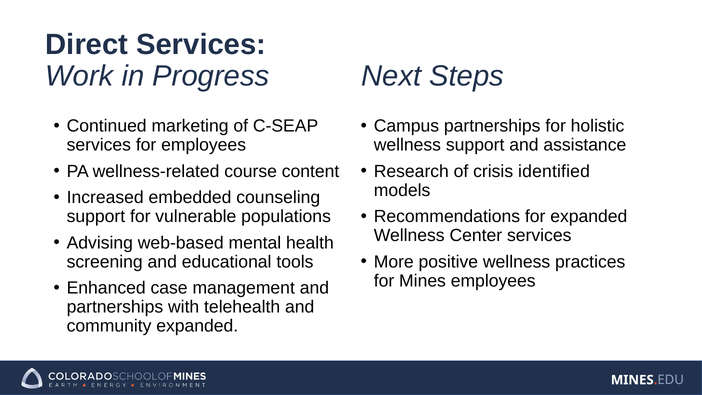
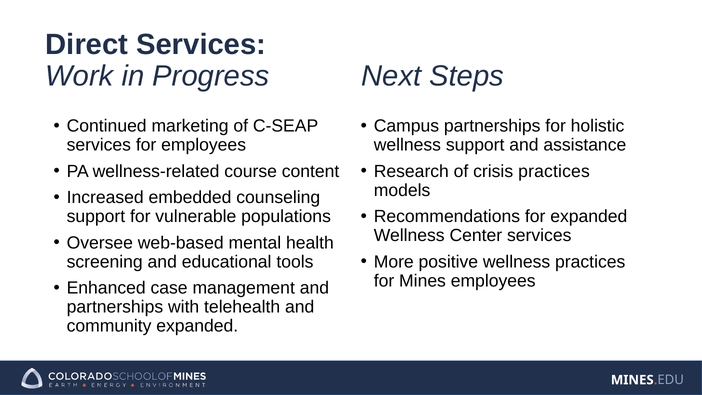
crisis identified: identified -> practices (554, 171)
Advising: Advising -> Oversee (100, 243)
